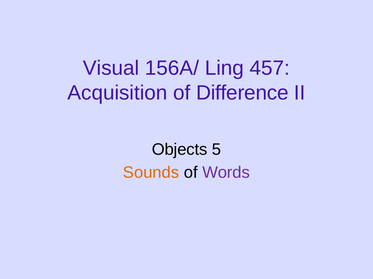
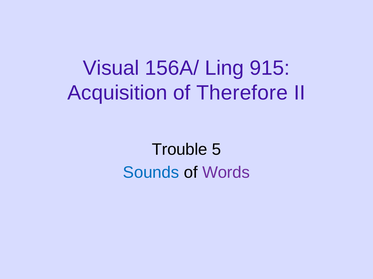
457: 457 -> 915 (270, 68)
Difference: Difference -> Therefore (242, 93)
Objects: Objects -> Trouble (180, 150)
Sounds colour: orange -> blue (151, 173)
